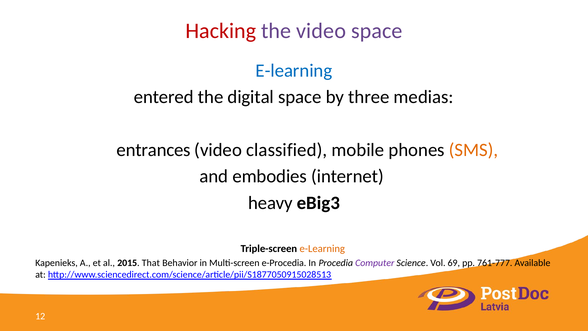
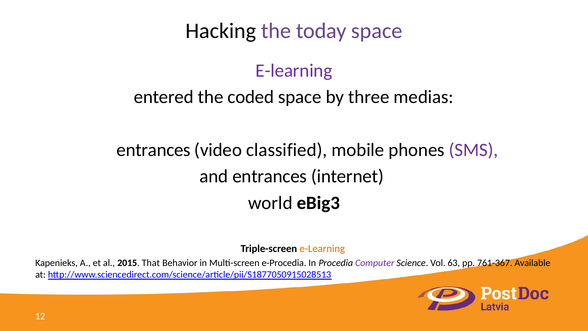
Hacking colour: red -> black (221, 31)
the video: video -> today (321, 31)
E-learning colour: blue -> purple (294, 70)
digital: digital -> coded (251, 97)
SMS colour: orange -> purple (474, 150)
and embodies: embodies -> entrances (270, 176)
heavy: heavy -> world (270, 203)
69: 69 -> 63 (454, 263)
761-777: 761-777 -> 761-367 (495, 263)
